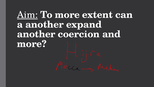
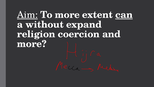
can underline: none -> present (124, 15)
a another: another -> without (45, 24)
another: another -> religion (36, 34)
